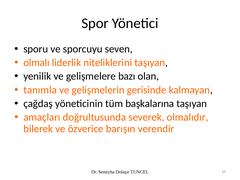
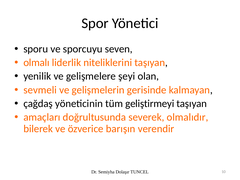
bazı: bazı -> şeyi (127, 76)
tanımla: tanımla -> sevmeli (40, 90)
başkalarına: başkalarına -> geliştirmeyi (150, 104)
